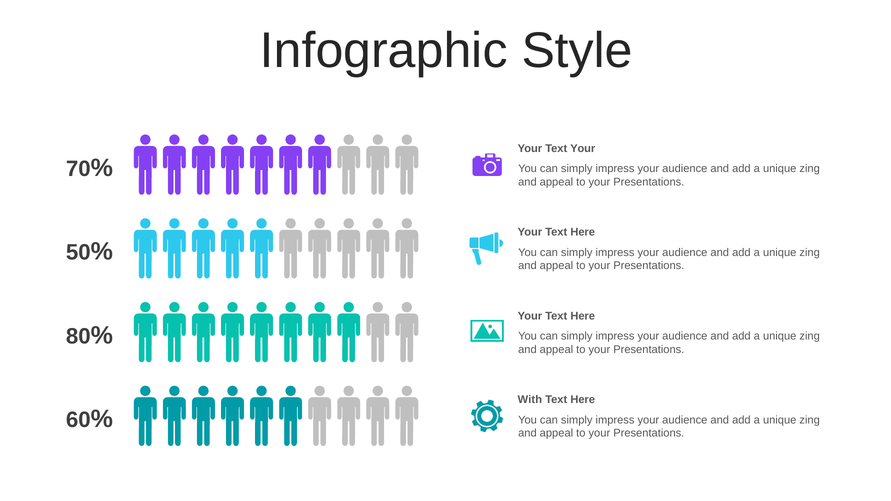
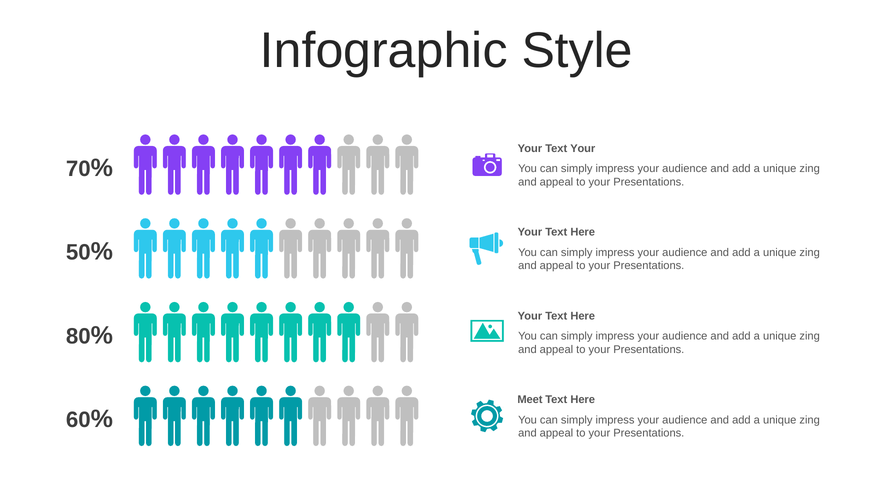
With: With -> Meet (530, 400)
